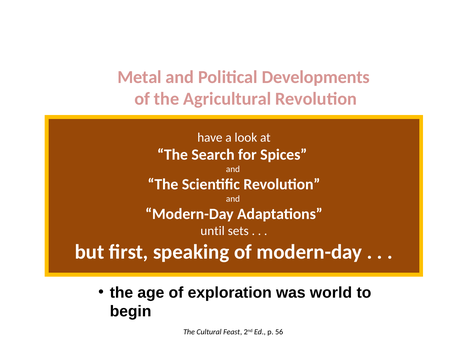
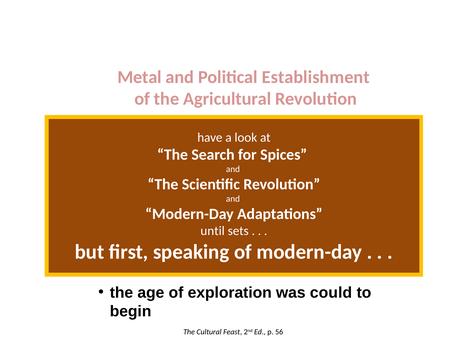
Developments: Developments -> Establishment (316, 77)
was world: world -> could (331, 293)
